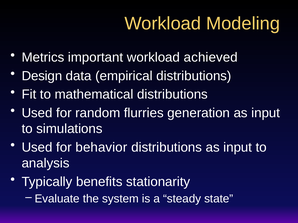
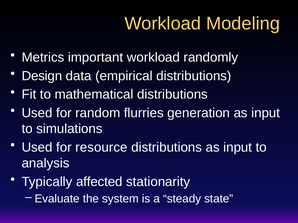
achieved: achieved -> randomly (211, 58)
behavior: behavior -> resource (101, 148)
benefits: benefits -> affected (99, 182)
